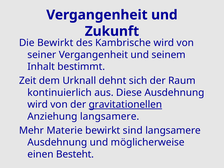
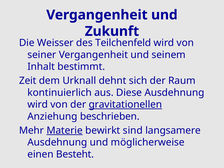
Die Bewirkt: Bewirkt -> Weisser (55, 43)
Kambrische: Kambrische -> Teilchenfeld (123, 43)
Anziehung langsamere: langsamere -> beschrieben (110, 116)
Materie underline: none -> present (65, 130)
